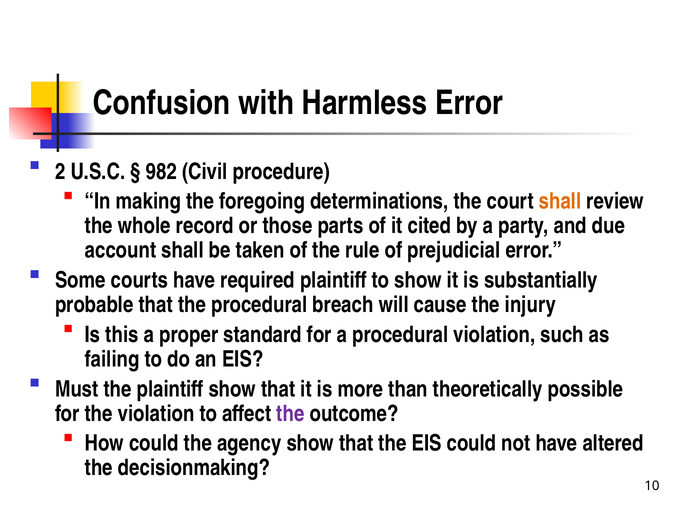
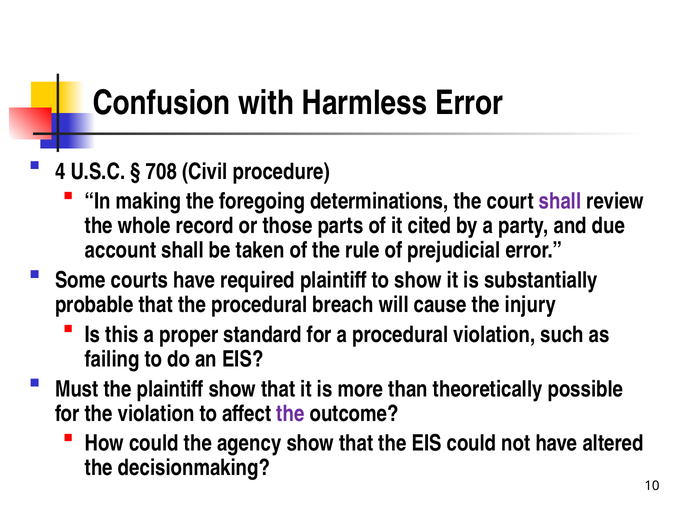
2: 2 -> 4 (60, 172)
982: 982 -> 708 (161, 172)
shall colour: orange -> purple (560, 202)
